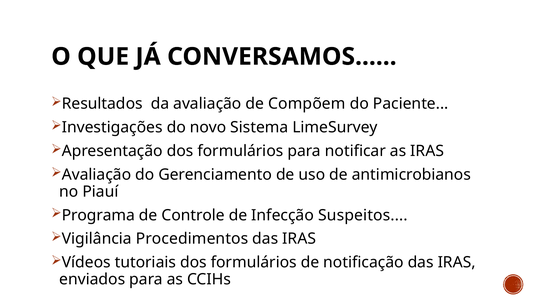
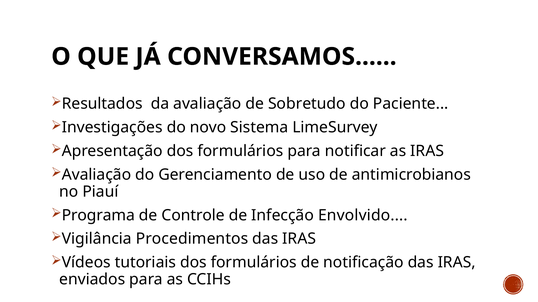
Compõem: Compõem -> Sobretudo (307, 104)
Suspeitos: Suspeitos -> Envolvido (363, 216)
